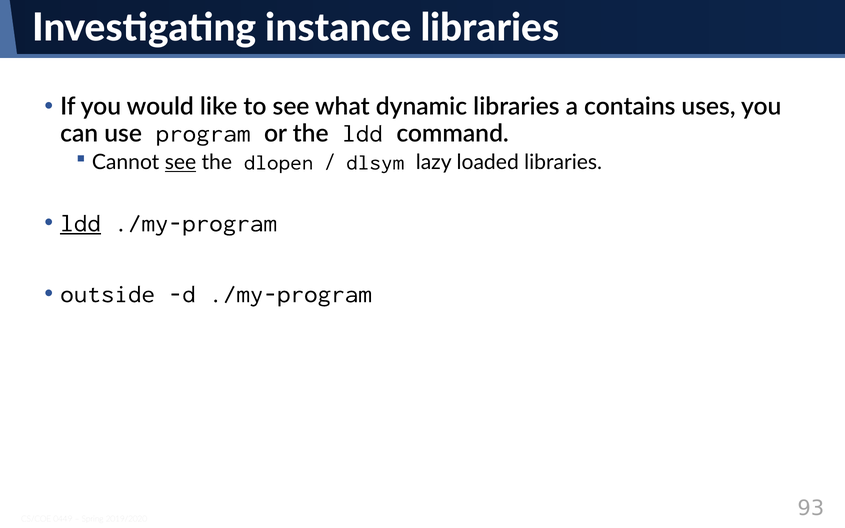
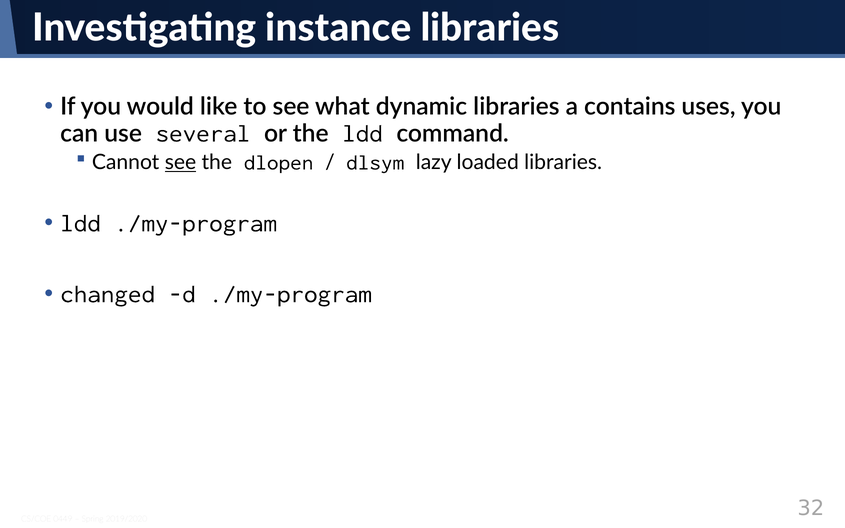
program: program -> several (203, 133)
ldd underline: present -> none (81, 223)
outside: outside -> changed (108, 294)
93: 93 -> 32 (811, 509)
